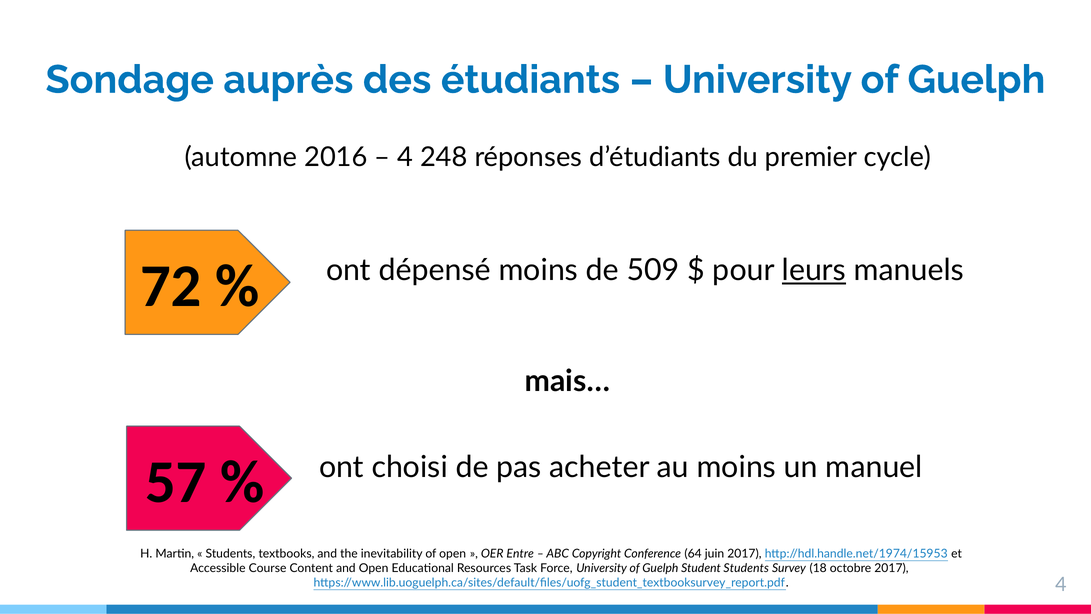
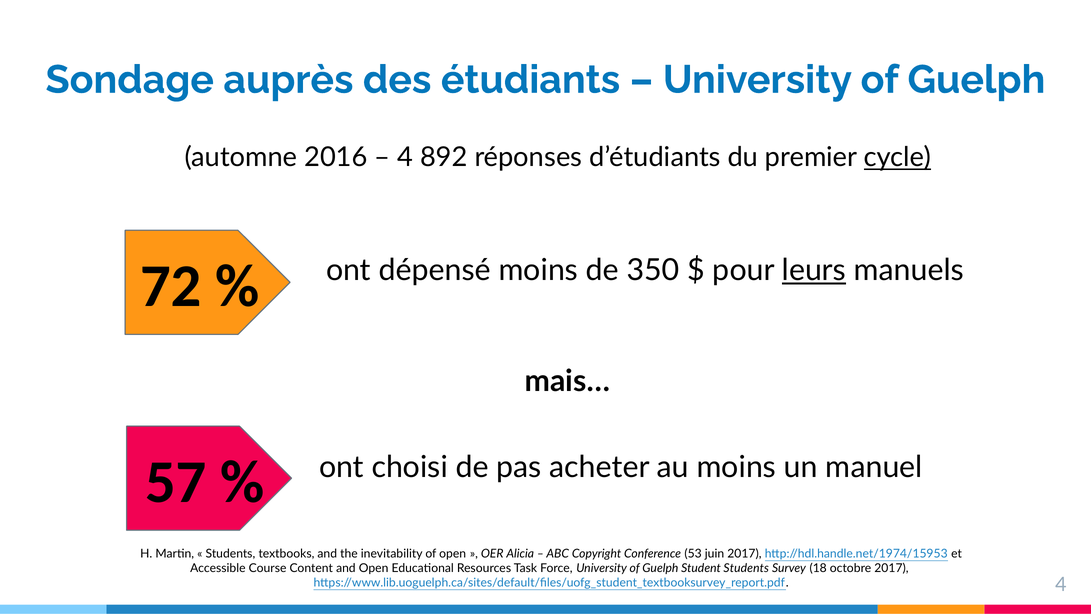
248: 248 -> 892 (444, 157)
cycle underline: none -> present (897, 157)
509: 509 -> 350 (653, 270)
Entre: Entre -> Alicia (520, 553)
64: 64 -> 53 (693, 553)
